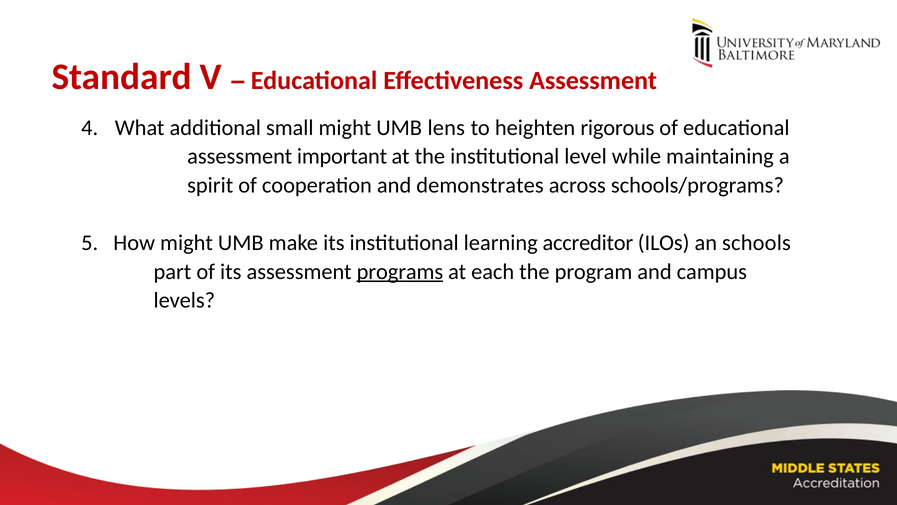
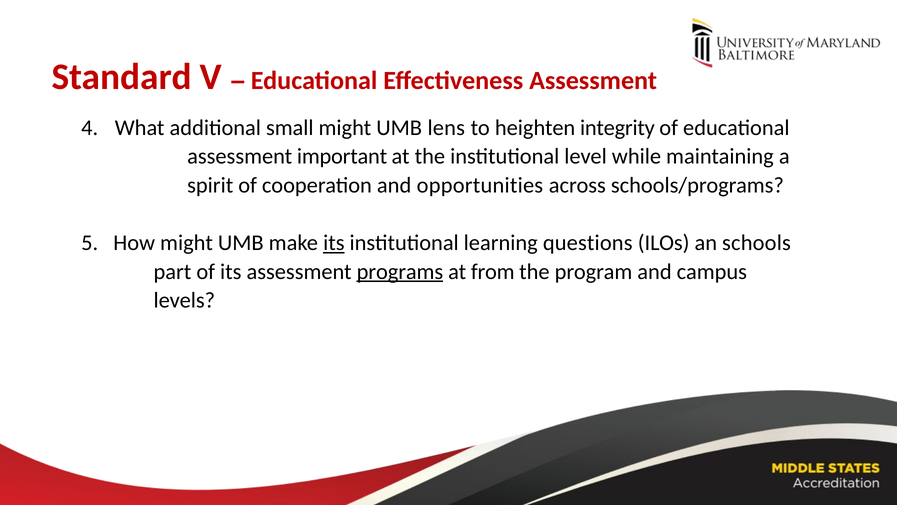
rigorous: rigorous -> integrity (617, 128)
demonstrates: demonstrates -> opportunities (480, 185)
its underline: none -> present (334, 243)
accreditor: accreditor -> questions (588, 243)
each: each -> from (493, 272)
